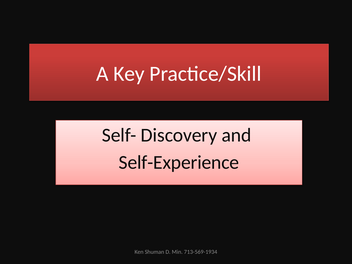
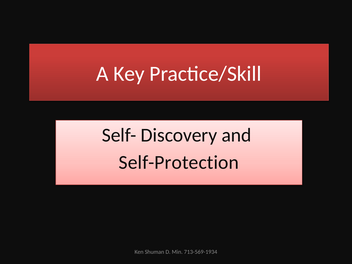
Self-Experience: Self-Experience -> Self-Protection (179, 162)
